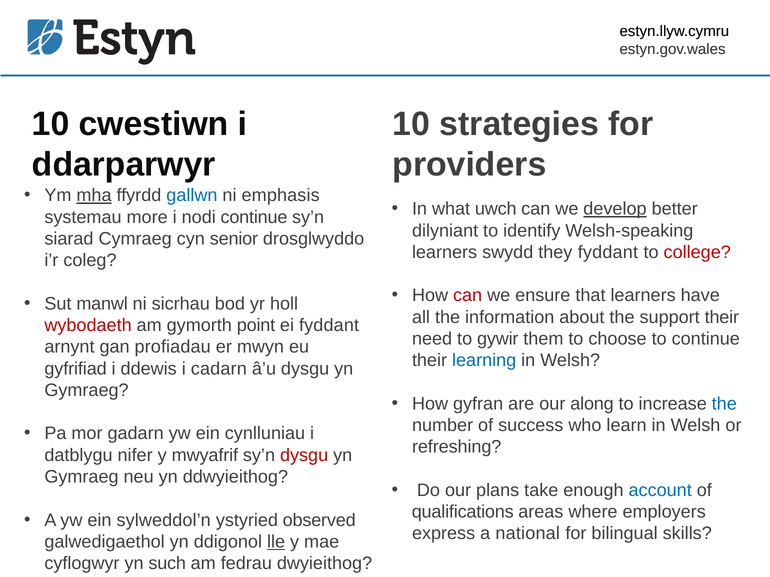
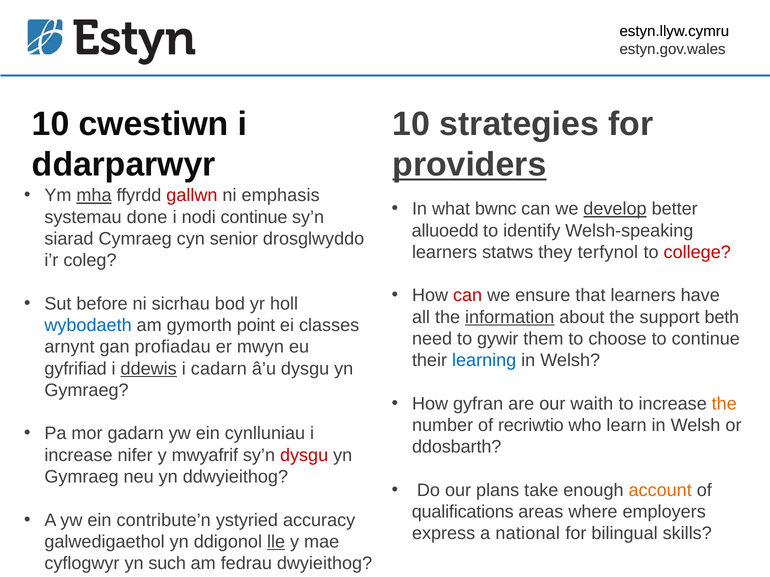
providers underline: none -> present (469, 165)
gallwn colour: blue -> red (192, 196)
uwch: uwch -> bwnc (496, 209)
more: more -> done (147, 217)
dilyniant: dilyniant -> alluoedd (445, 231)
swydd: swydd -> statws (508, 252)
they fyddant: fyddant -> terfynol (608, 252)
manwl: manwl -> before (102, 304)
information underline: none -> present (510, 317)
support their: their -> beth (722, 317)
wybodaeth colour: red -> blue (88, 326)
ei fyddant: fyddant -> classes (329, 326)
ddewis underline: none -> present (149, 369)
along: along -> waith (592, 404)
the colour: blue -> orange (724, 404)
success: success -> recriwtio (531, 426)
refreshing: refreshing -> ddosbarth (457, 447)
datblygu: datblygu -> increase (78, 456)
account colour: blue -> orange (660, 491)
sylweddol’n: sylweddol’n -> contribute’n (164, 521)
observed: observed -> accuracy (319, 521)
